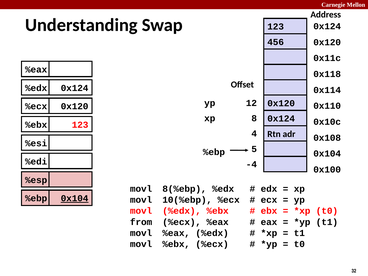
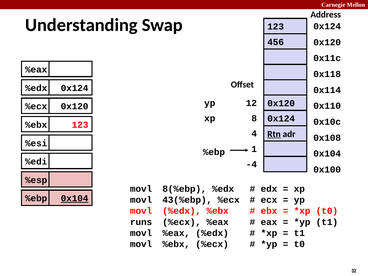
Rtn underline: none -> present (274, 134)
5: 5 -> 1 (254, 149)
10(%ebp: 10(%ebp -> 43(%ebp (187, 200)
from: from -> runs (141, 222)
